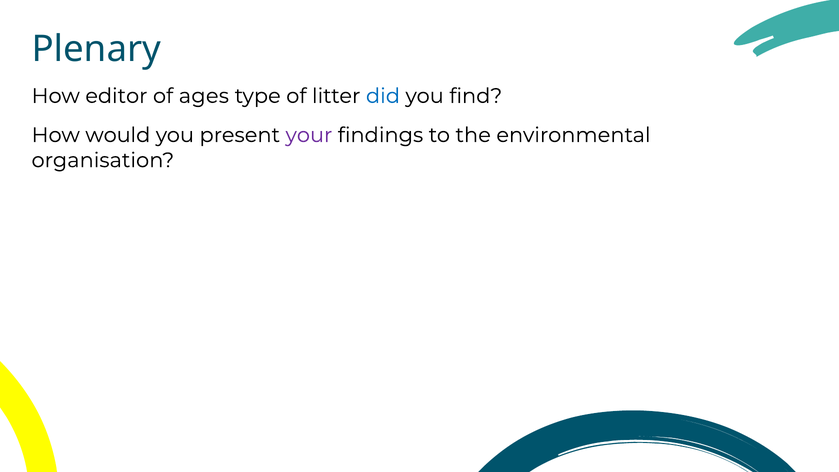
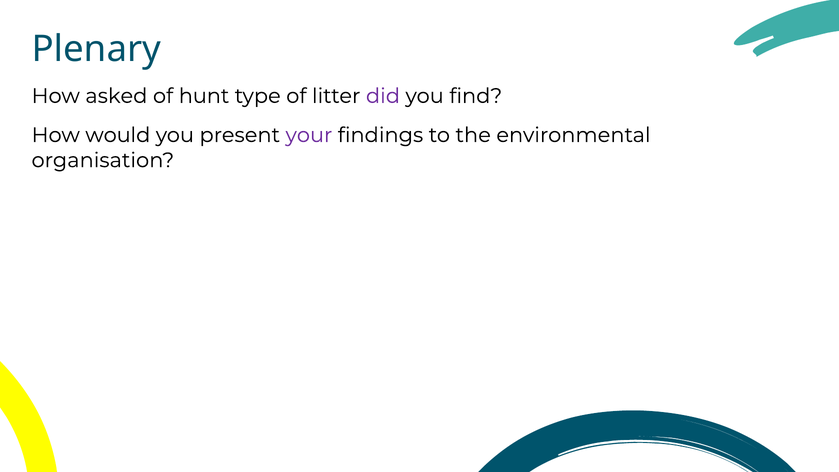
editor: editor -> asked (116, 96)
ages: ages -> hunt (204, 96)
did colour: blue -> purple (383, 96)
